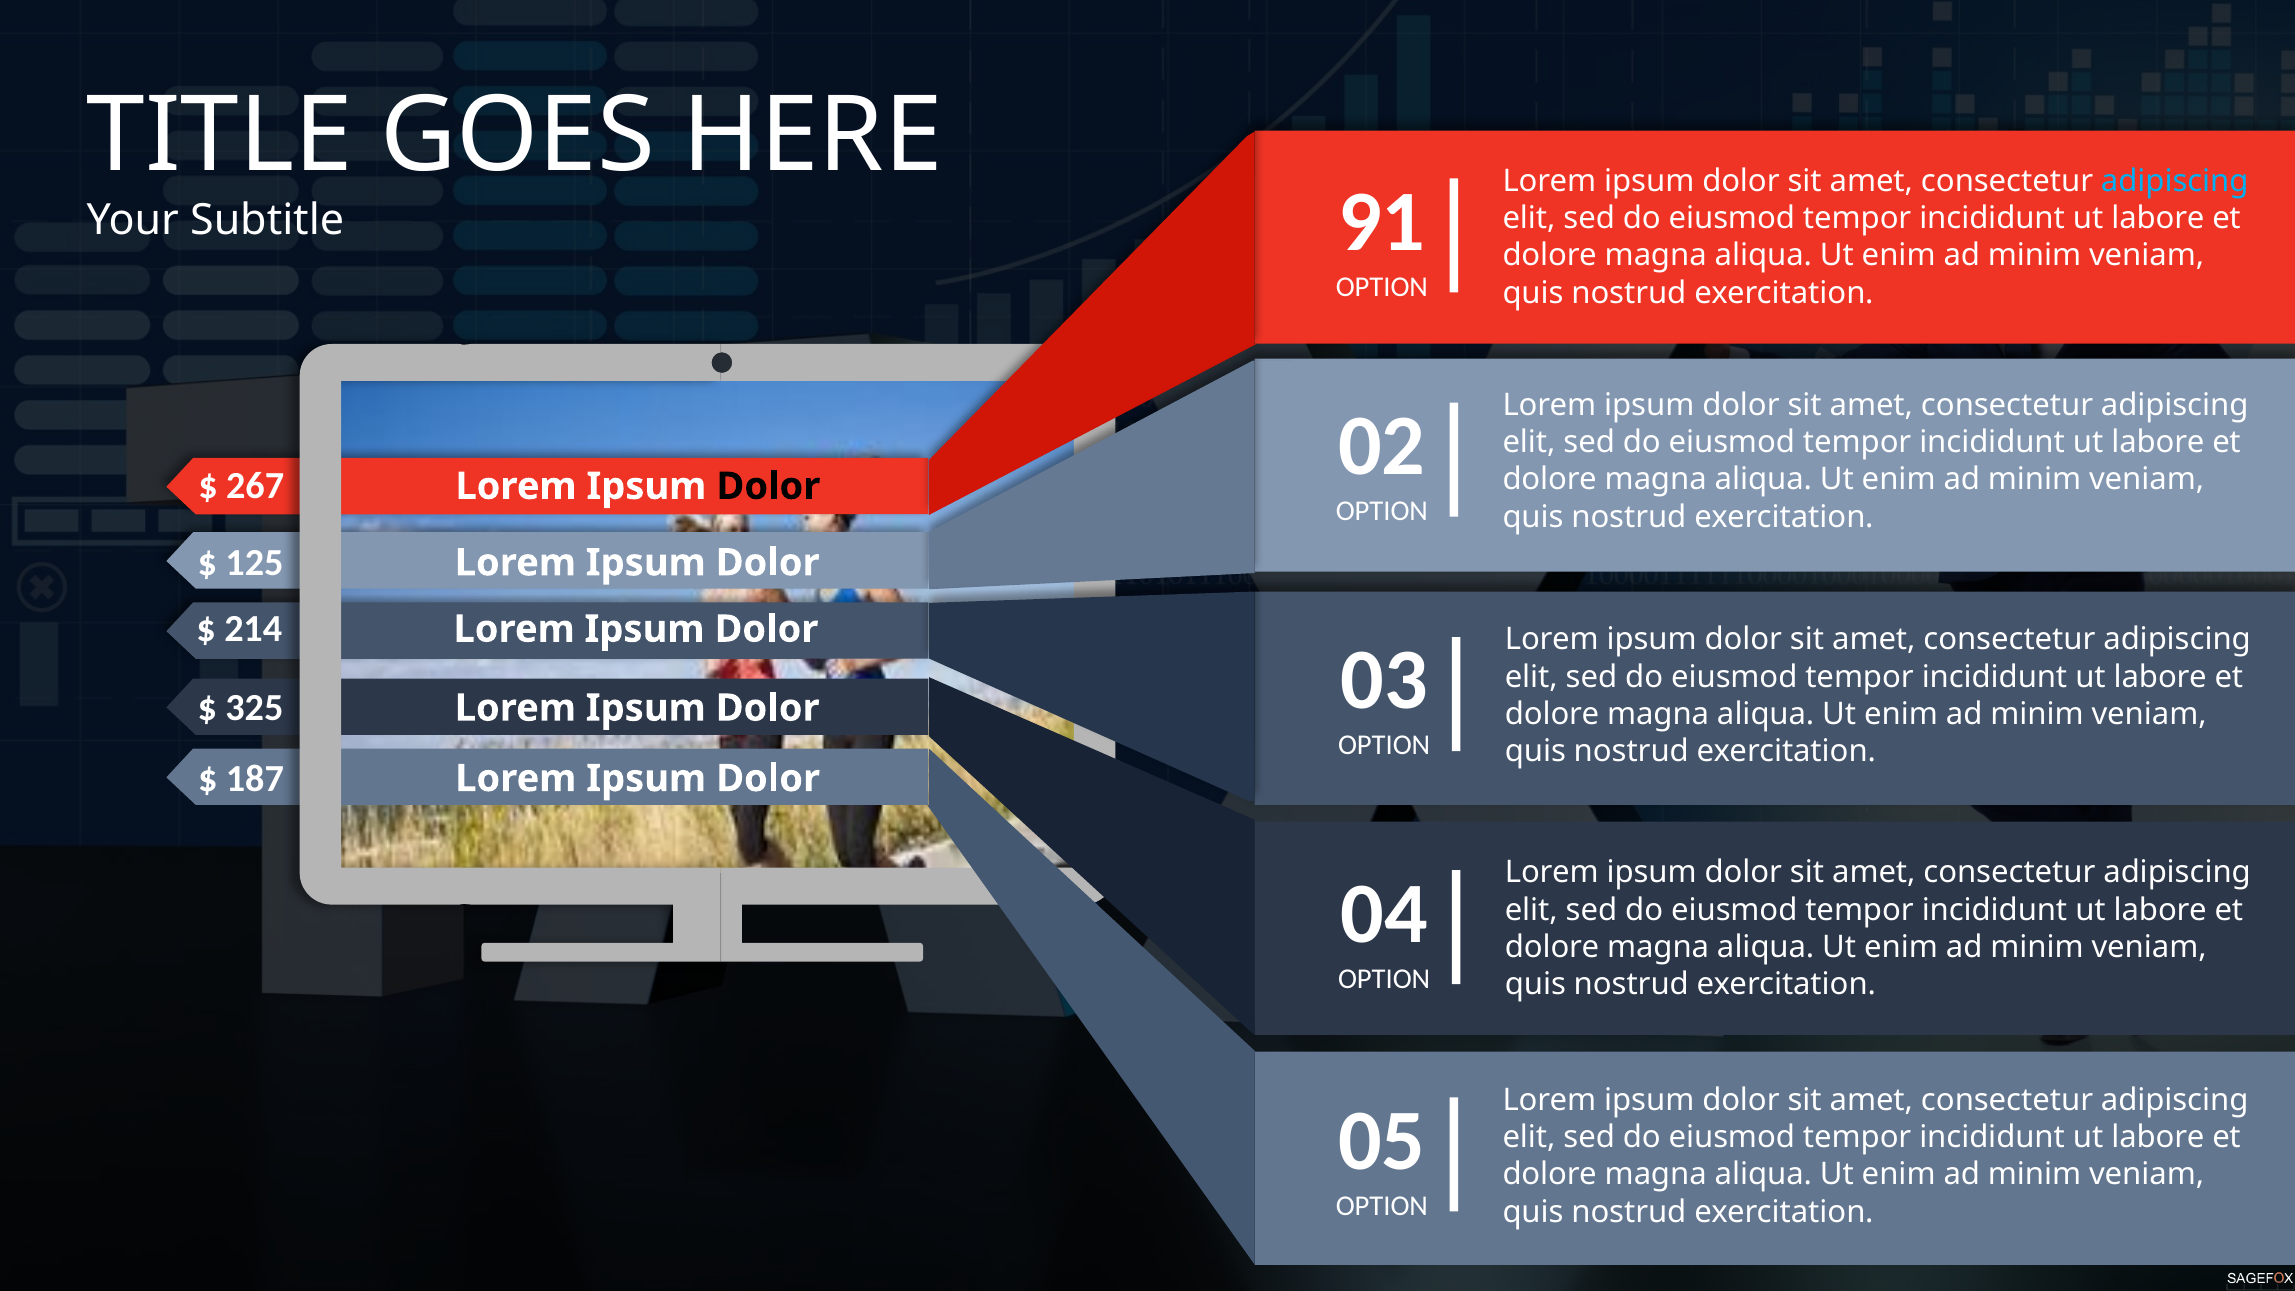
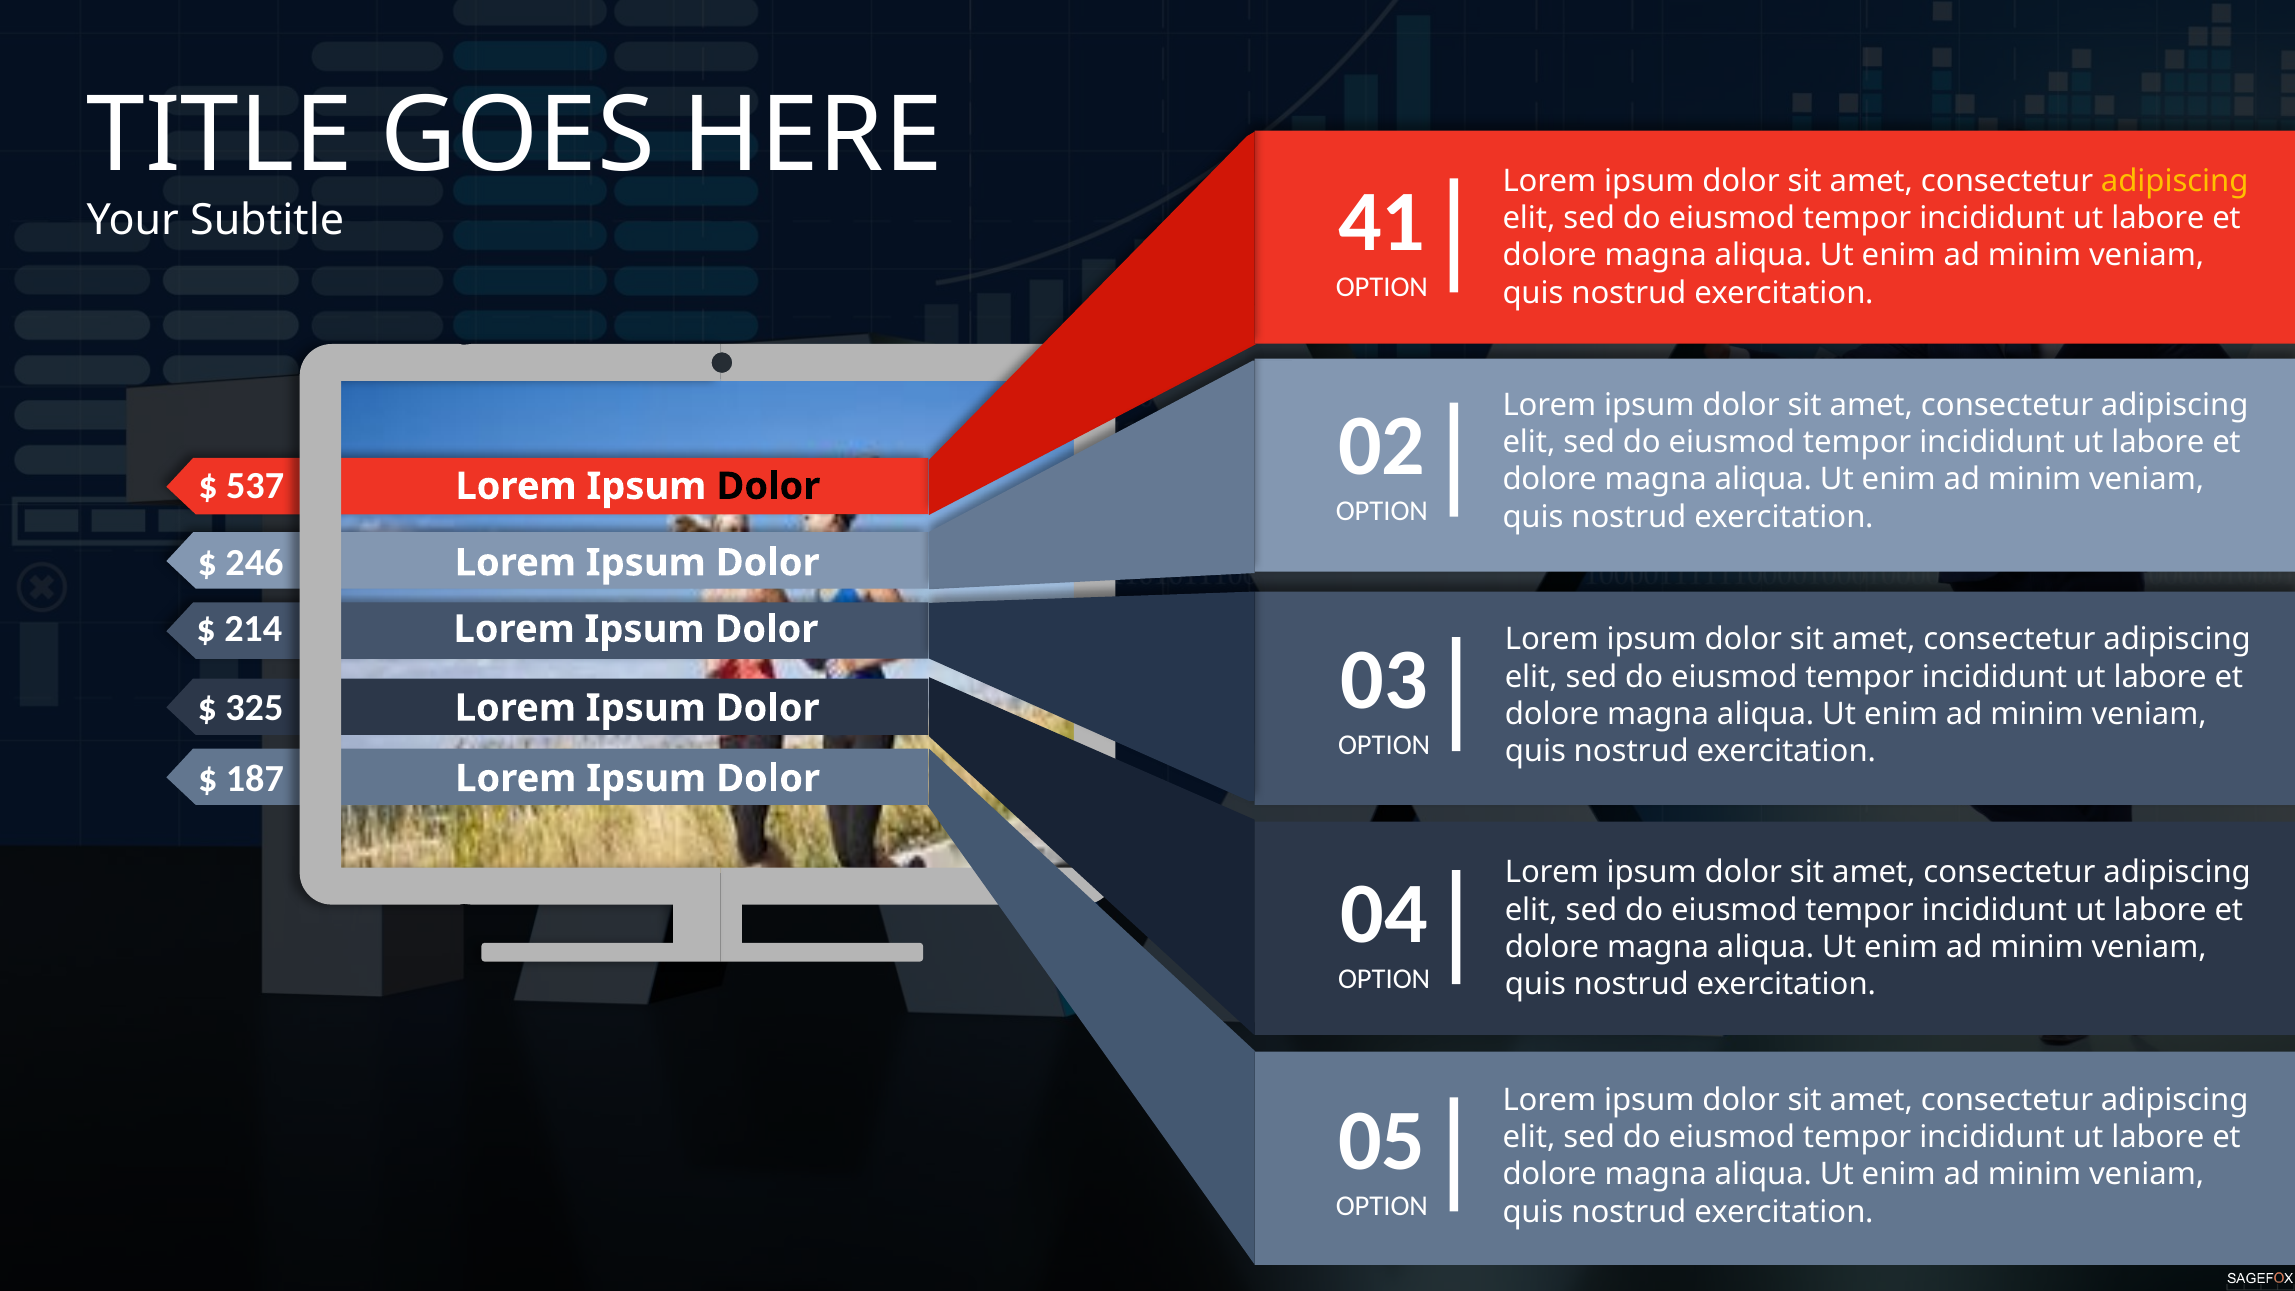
adipiscing colour: light blue -> yellow (2175, 181)
91: 91 -> 41 (1382, 222)
267: 267 -> 537 (255, 486)
125: 125 -> 246 (254, 563)
